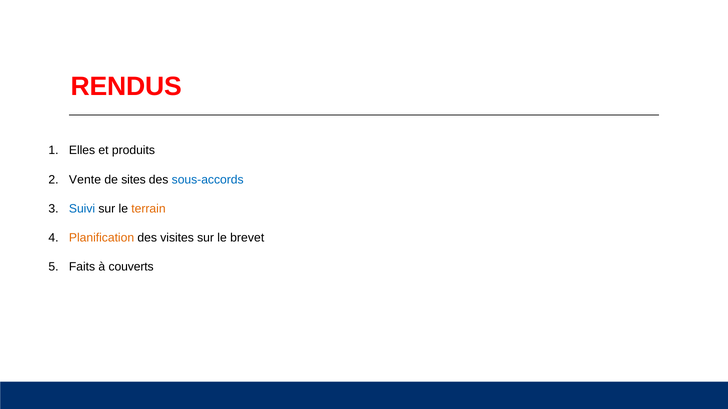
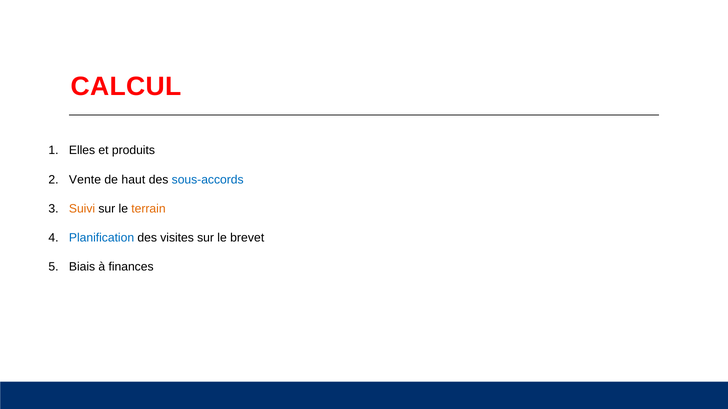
RENDUS: RENDUS -> CALCUL (126, 86)
sites: sites -> haut (133, 180)
Suivi colour: blue -> orange (82, 209)
Planification colour: orange -> blue (102, 238)
Faits: Faits -> Biais (82, 267)
couverts: couverts -> finances (131, 267)
